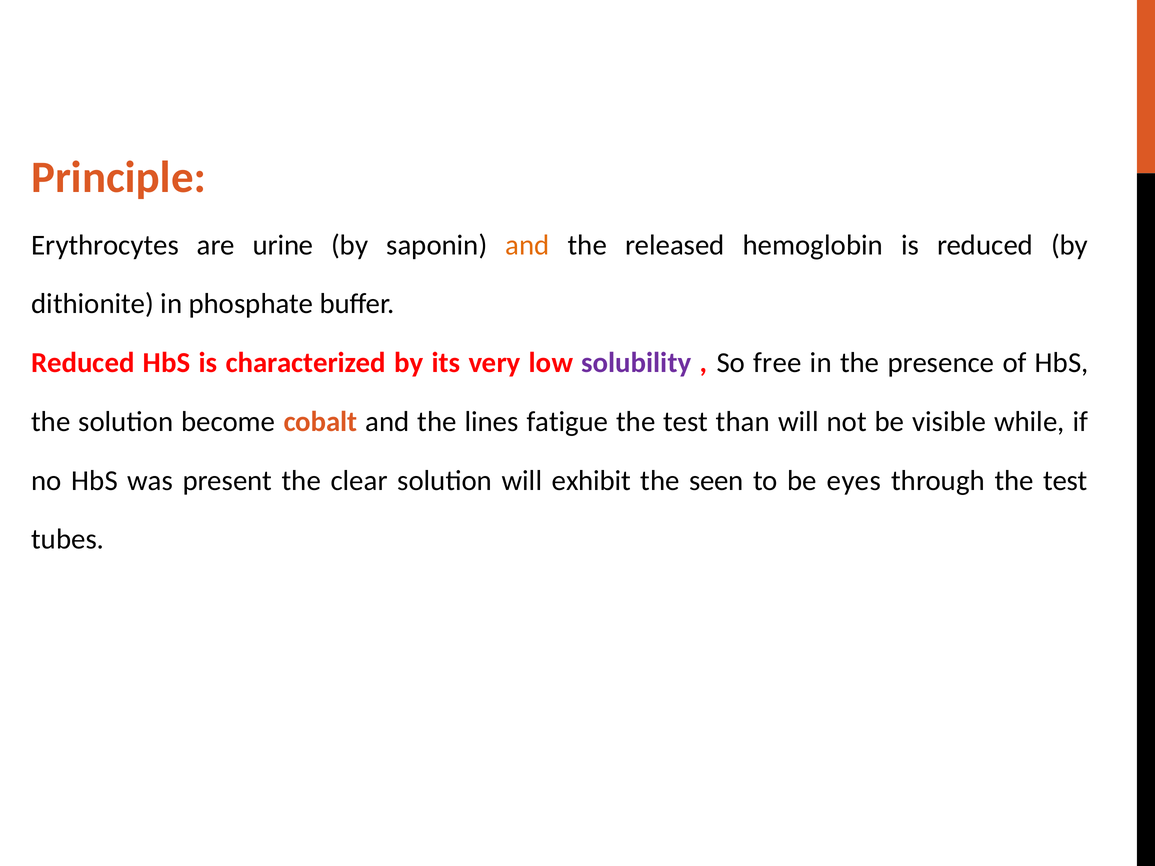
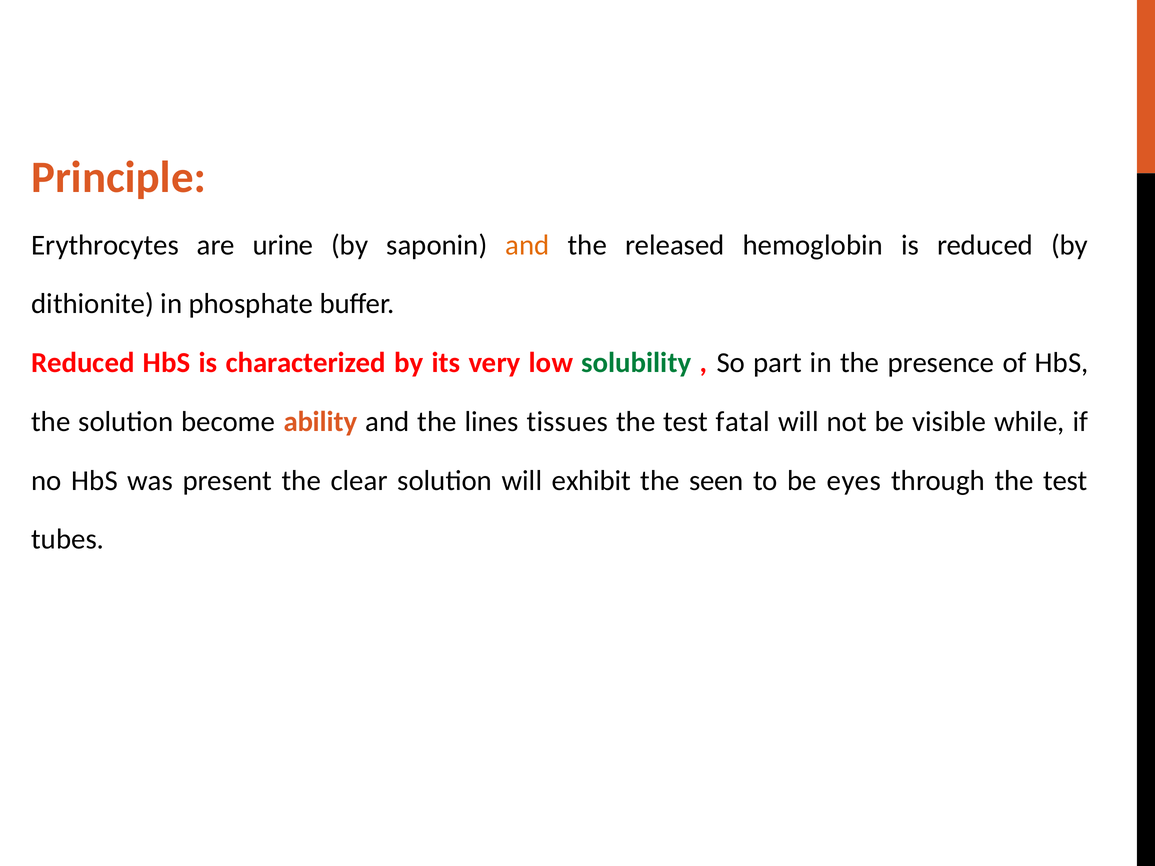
solubility colour: purple -> green (636, 363)
free: free -> part (778, 363)
cobalt: cobalt -> ability (320, 422)
fatigue: fatigue -> tissues (567, 422)
than: than -> fatal (743, 422)
